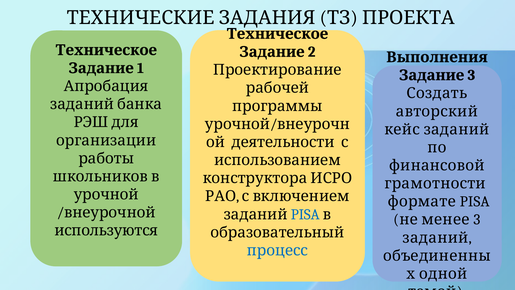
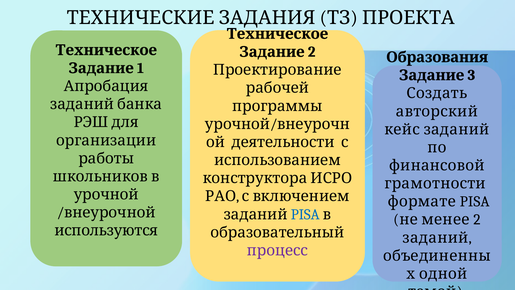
Выполнения: Выполнения -> Образования (437, 57)
3: 3 -> 2 (477, 219)
процесс colour: blue -> purple (277, 250)
